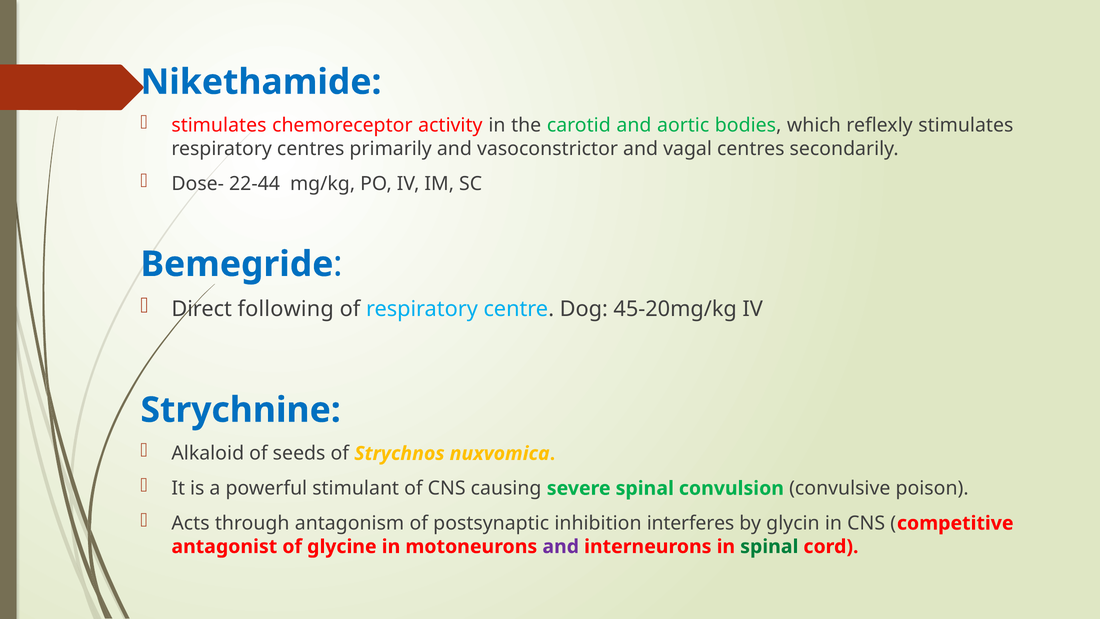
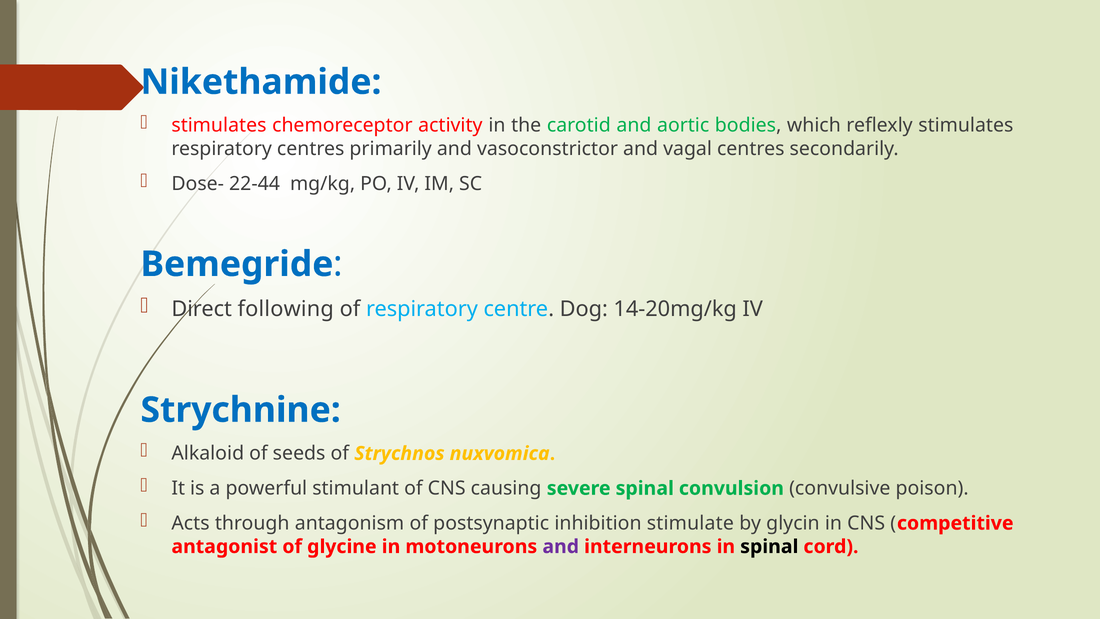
45-20mg/kg: 45-20mg/kg -> 14-20mg/kg (675, 309)
interferes: interferes -> stimulate (690, 523)
spinal colour: green -> black (769, 546)
